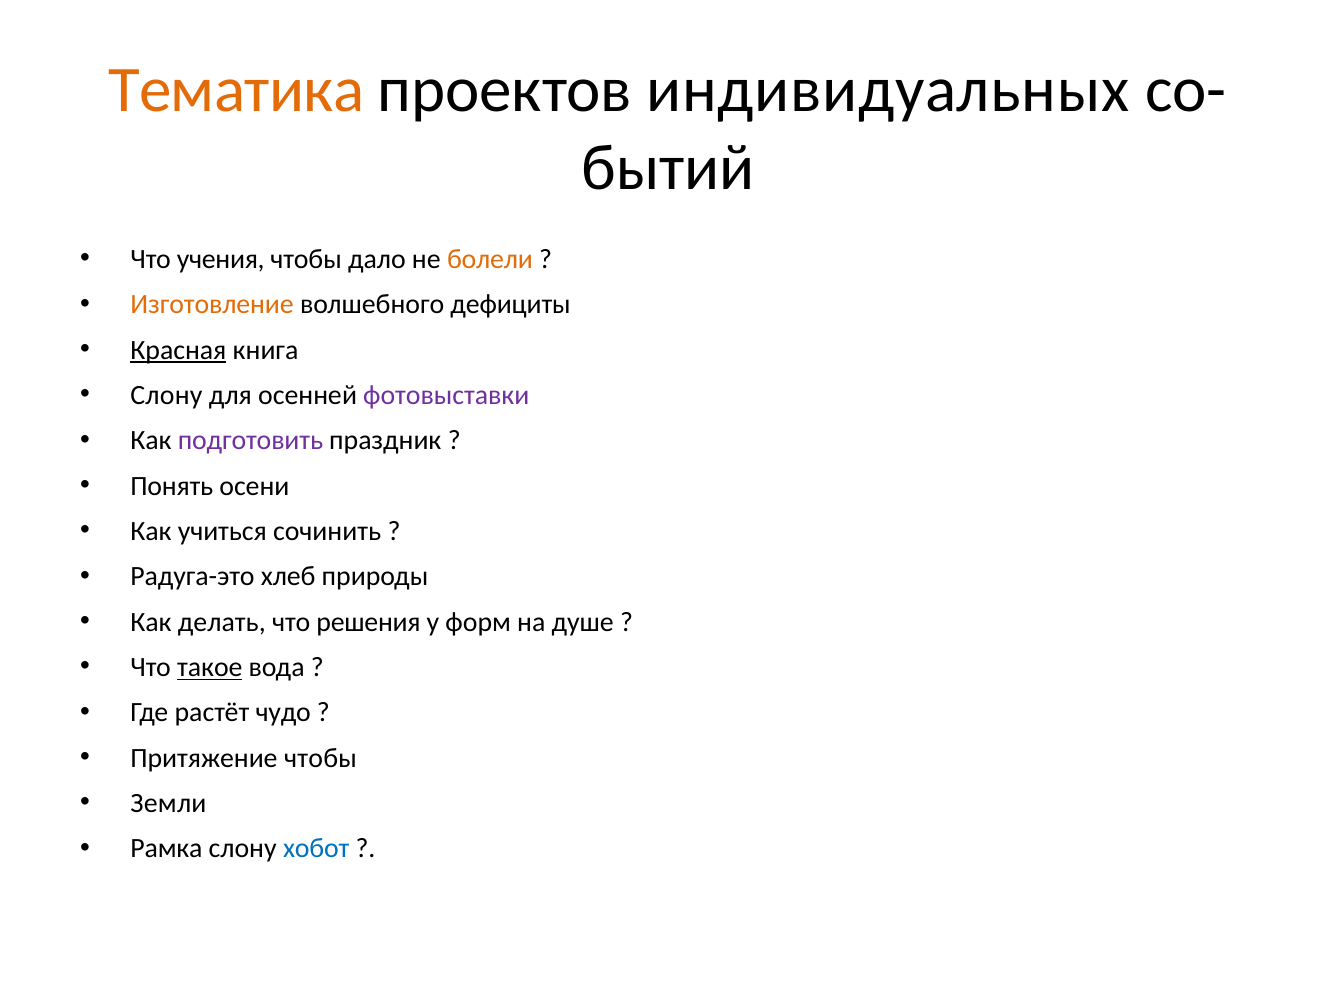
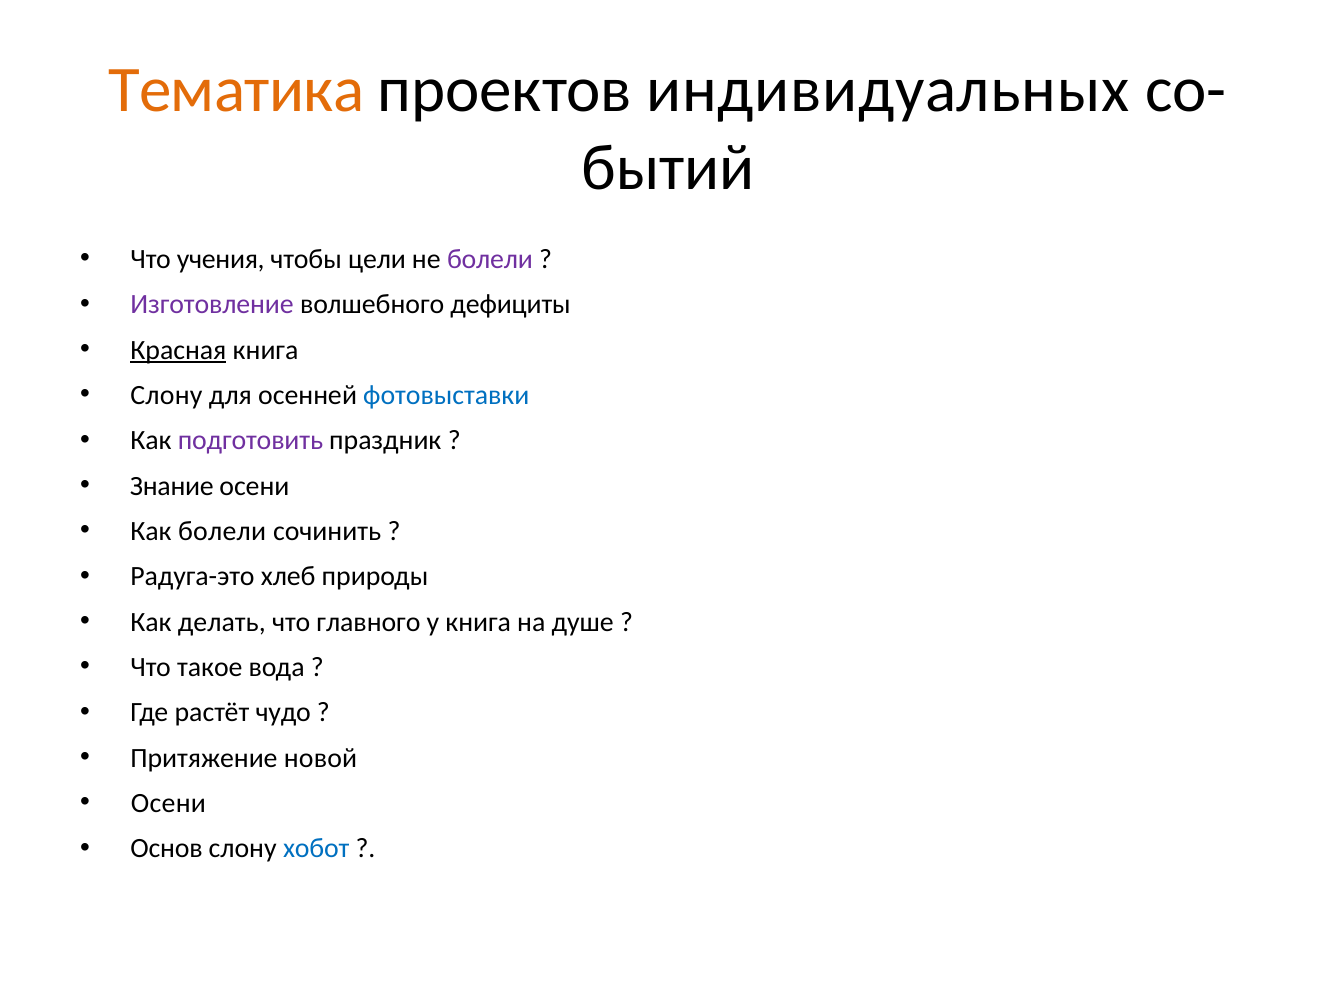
дало: дало -> цели (377, 259)
болели colour: orange -> purple (490, 259)
Изготовление colour: orange -> purple (212, 305)
фотовыставки colour: purple -> blue (446, 395)
Понять: Понять -> Знание (172, 486)
Как учиться: учиться -> болели (222, 531)
решения: решения -> главного (368, 622)
у форм: форм -> книга (478, 622)
такое underline: present -> none (210, 667)
Притяжение чтобы: чтобы -> новой (321, 758)
Земли: Земли -> Осени (168, 803)
Рамка: Рамка -> Основ (167, 848)
